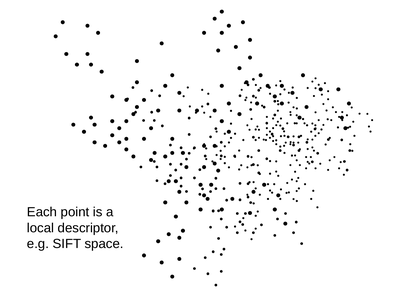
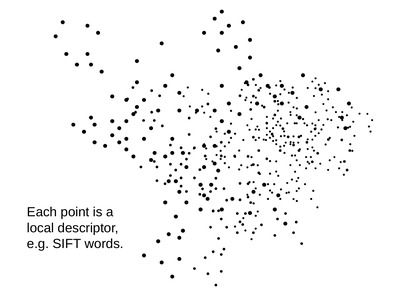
space: space -> words (104, 244)
